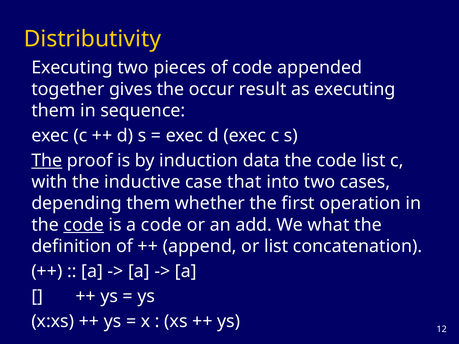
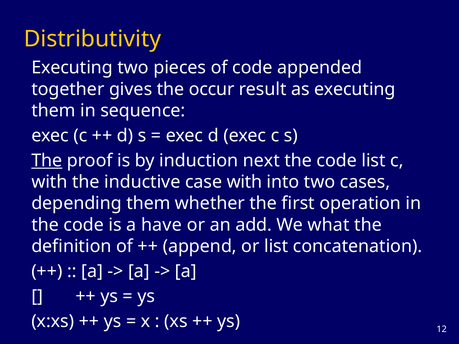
data: data -> next (261, 161)
case that: that -> with (245, 182)
code underline: present -> none (84, 225)
a code: code -> have (161, 225)
